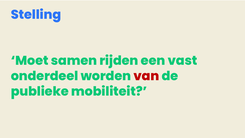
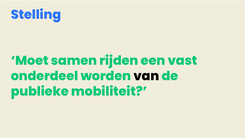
van colour: red -> black (146, 76)
